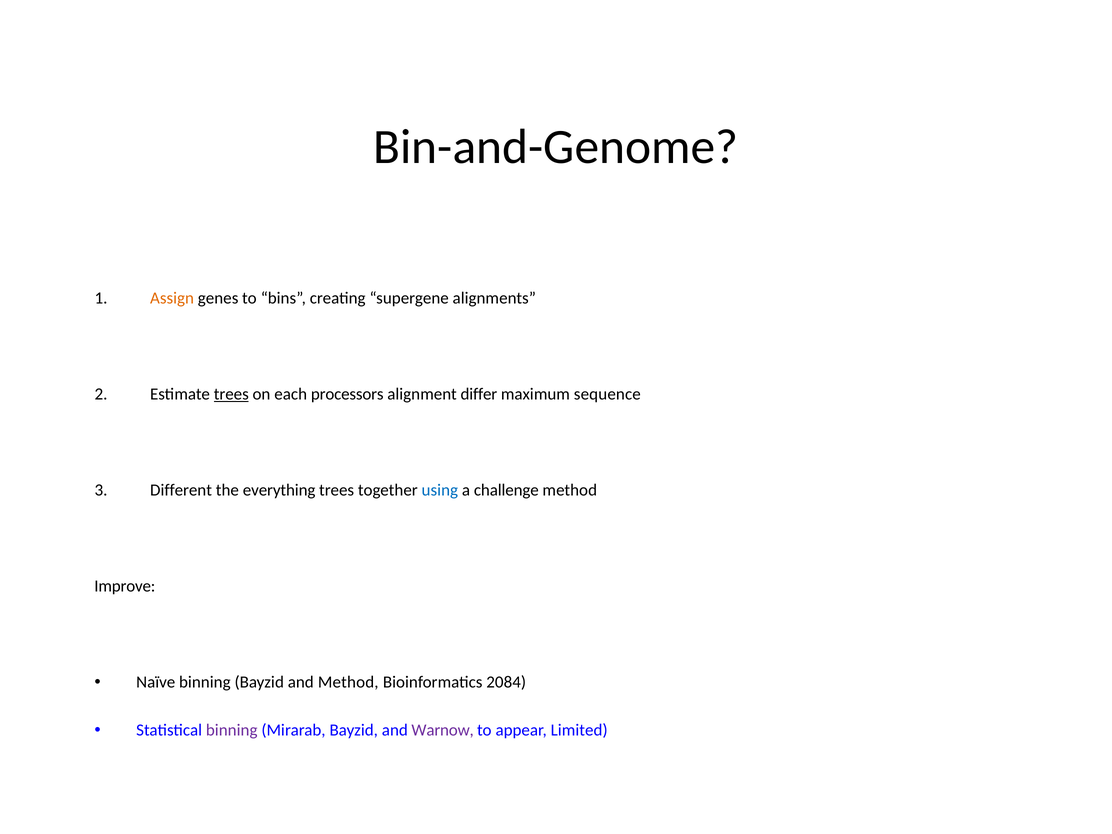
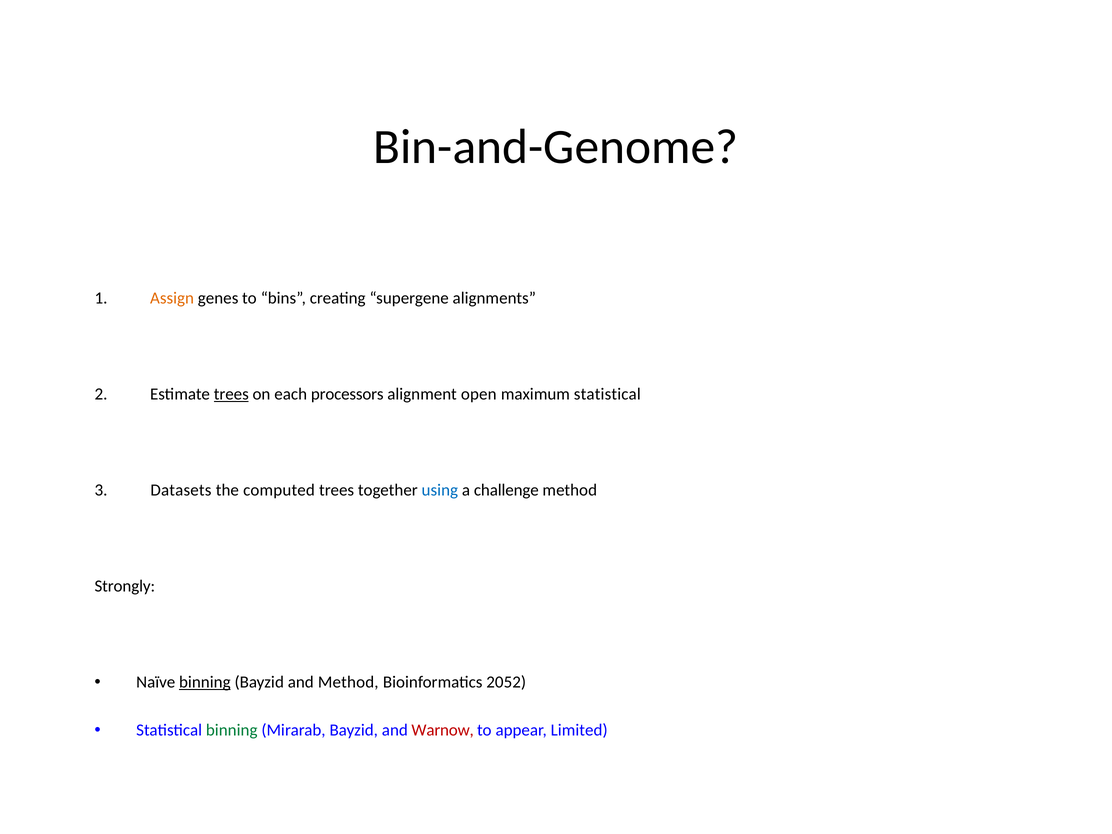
differ: differ -> open (479, 394)
maximum sequence: sequence -> statistical (607, 394)
Different: Different -> Datasets (181, 490)
everything: everything -> computed (279, 490)
Improve: Improve -> Strongly (125, 586)
binning underline: none -> present (205, 682)
2084: 2084 -> 2052 (506, 682)
binning colour: purple -> green (232, 730)
Warnow colour: purple -> red (443, 730)
